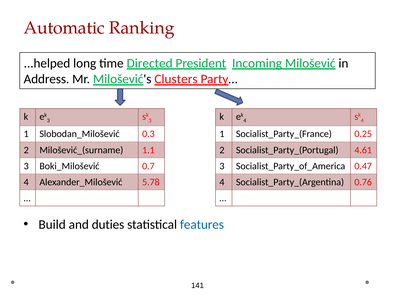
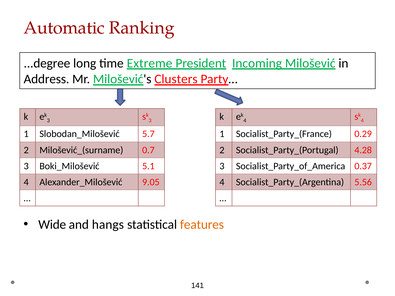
...helped: ...helped -> ...degree (47, 63)
Directed: Directed -> Extreme (150, 63)
0.3: 0.3 -> 5.7 (148, 134)
0.25: 0.25 -> 0.29 (363, 134)
1.1: 1.1 -> 0.7 (148, 150)
4.61: 4.61 -> 4.28 (363, 150)
0.7: 0.7 -> 5.1 (148, 166)
0.47: 0.47 -> 0.37 (363, 166)
5.78: 5.78 -> 9.05 (151, 182)
0.76: 0.76 -> 5.56 (363, 182)
Build: Build -> Wide (52, 225)
duties: duties -> hangs (108, 225)
features colour: blue -> orange (202, 225)
